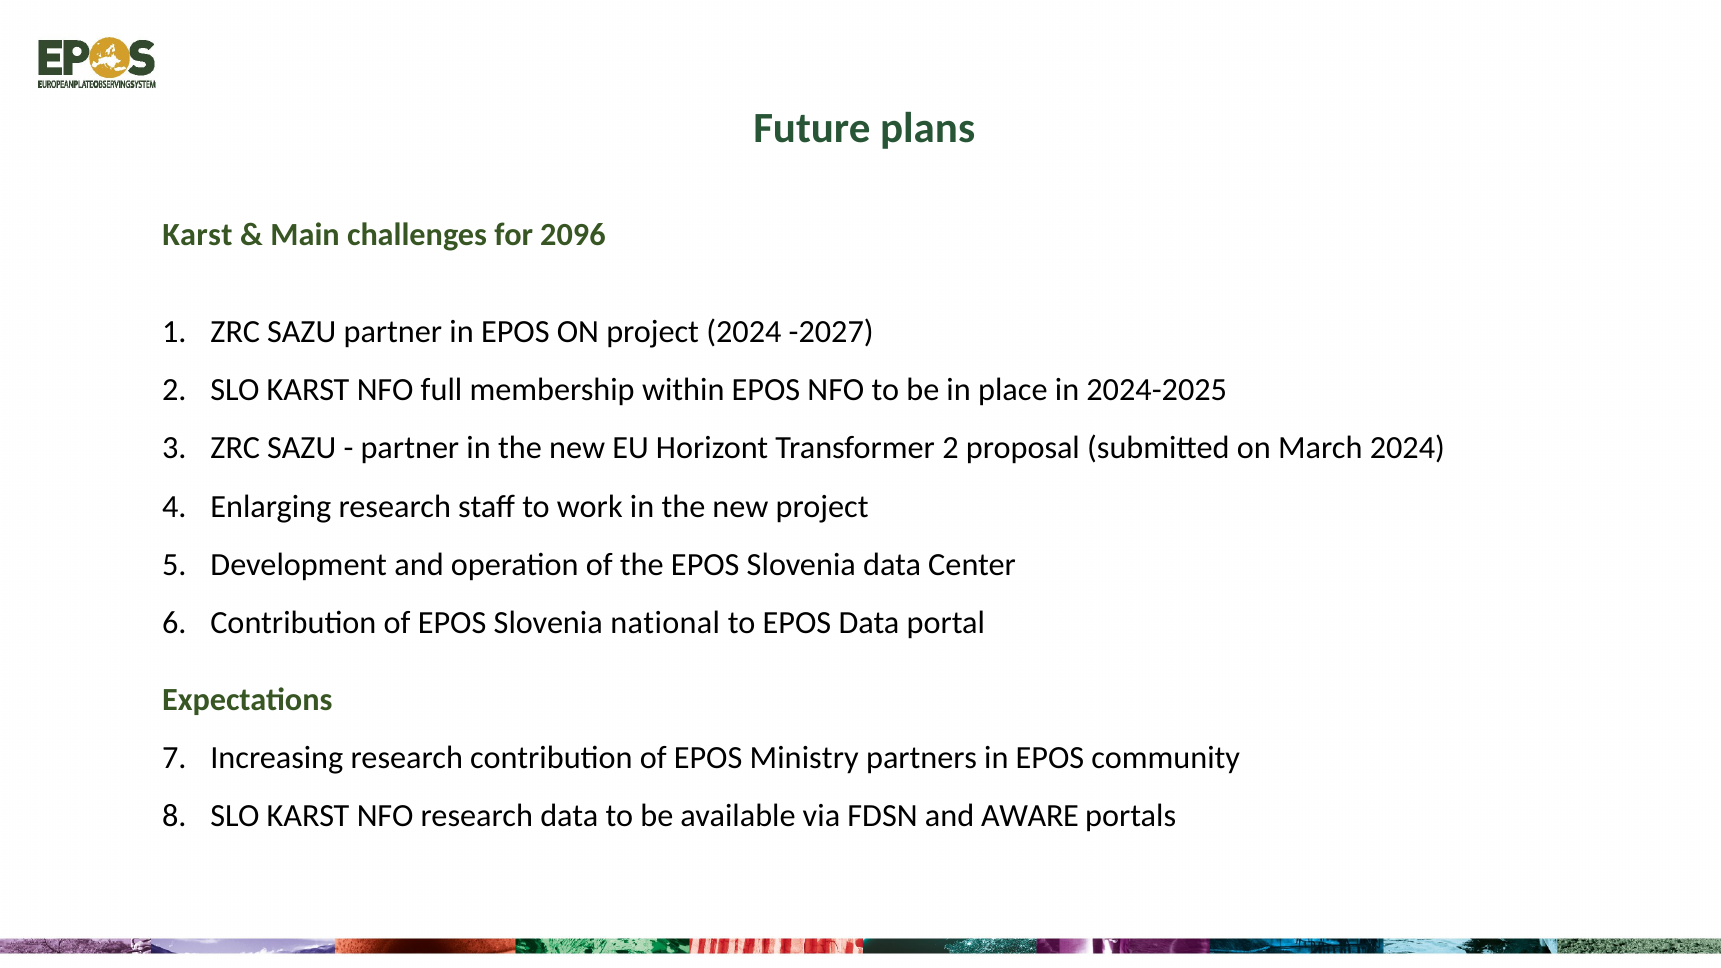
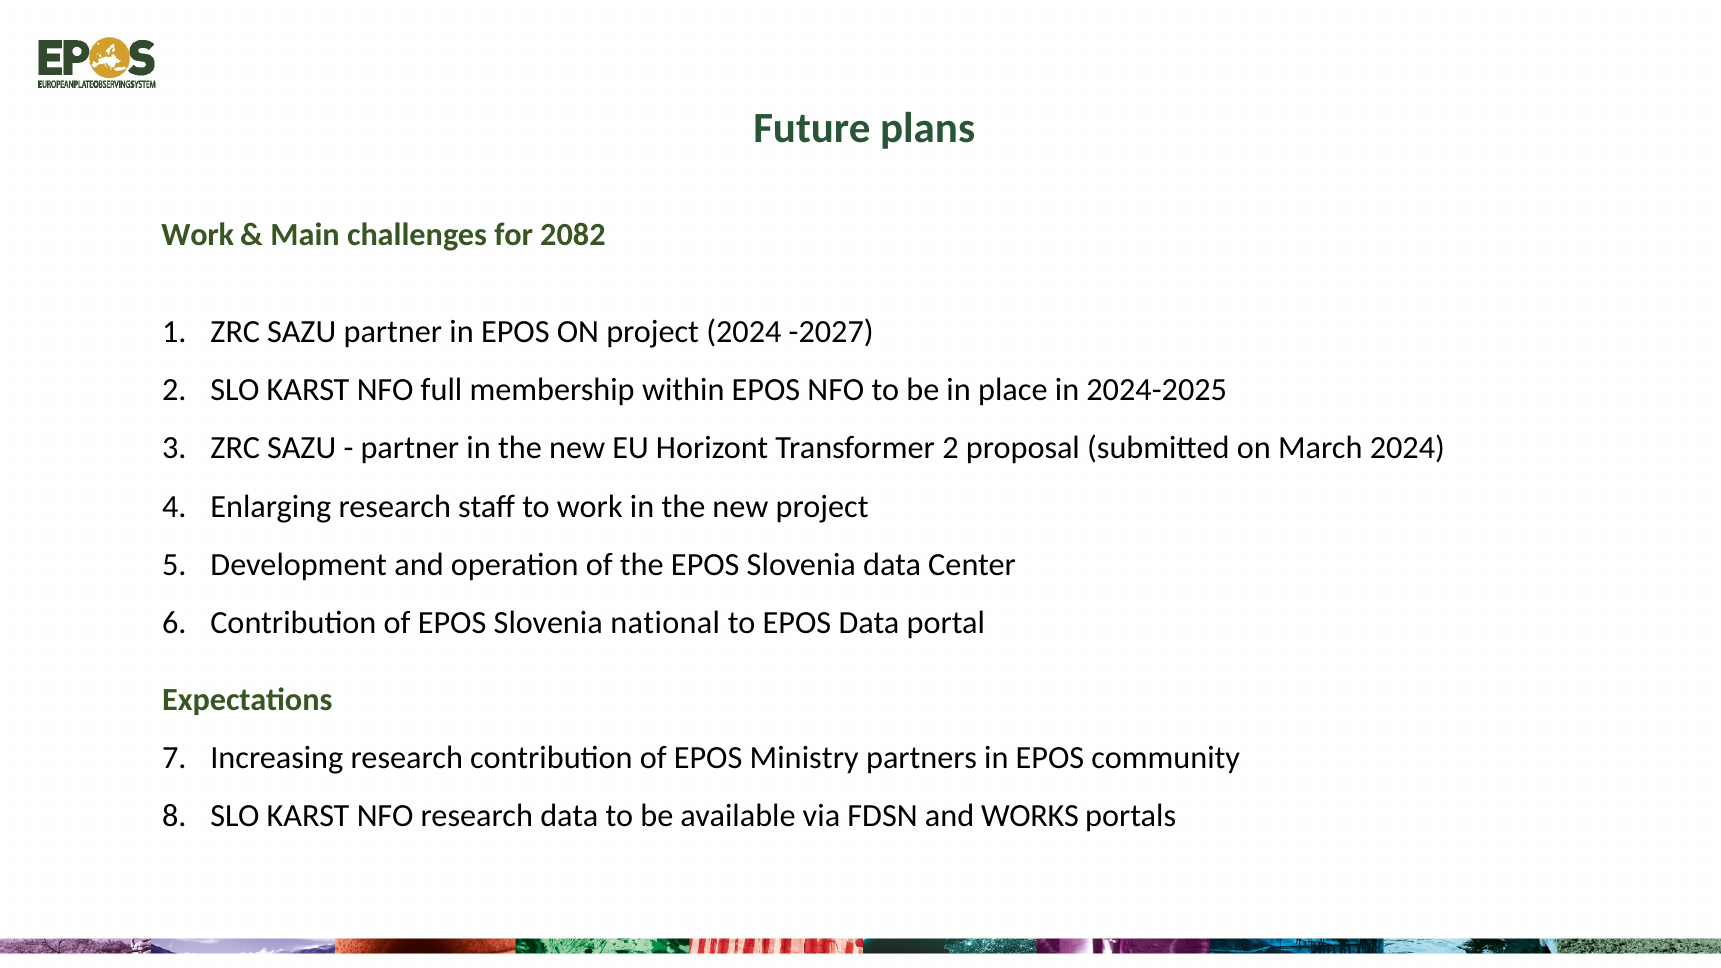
Karst: Karst -> Work (198, 235)
2096: 2096 -> 2082 (573, 235)
AWARE: AWARE -> WORKS (1030, 816)
